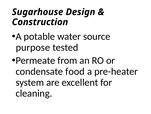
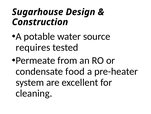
purpose: purpose -> requires (33, 47)
